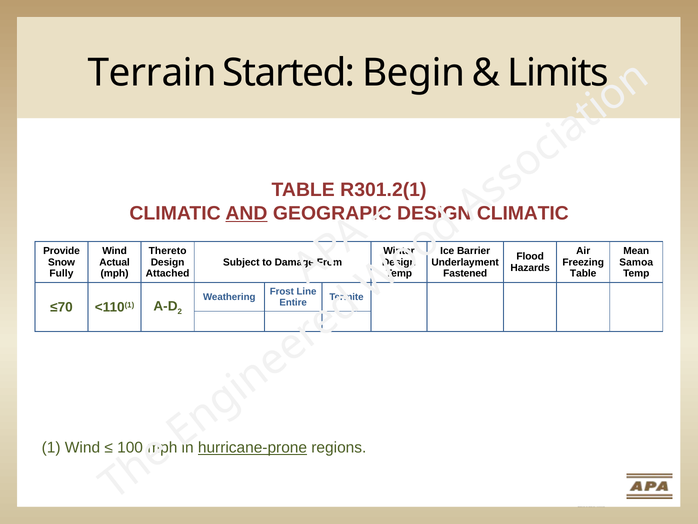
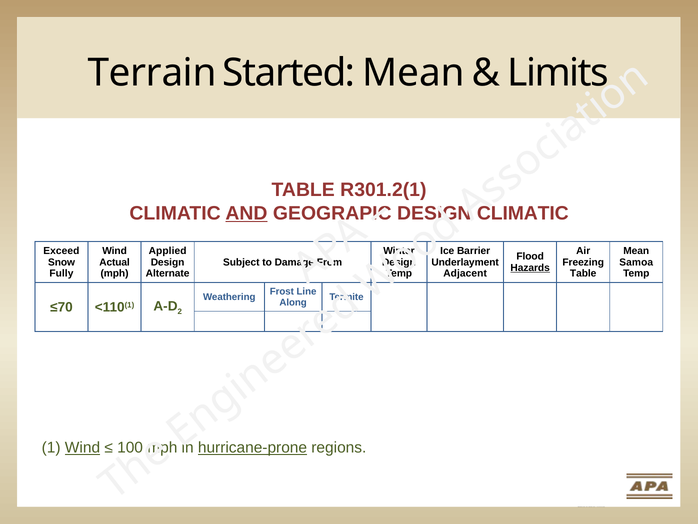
Started Begin: Begin -> Mean (414, 73)
Provide: Provide -> Exceed (61, 251)
Thereto: Thereto -> Applied (168, 251)
Hazards underline: none -> present (530, 268)
Attached: Attached -> Alternate (168, 273)
Fastened: Fastened -> Adjacent (465, 273)
Entire: Entire -> Along (293, 302)
Wind underline: none -> present (82, 447)
